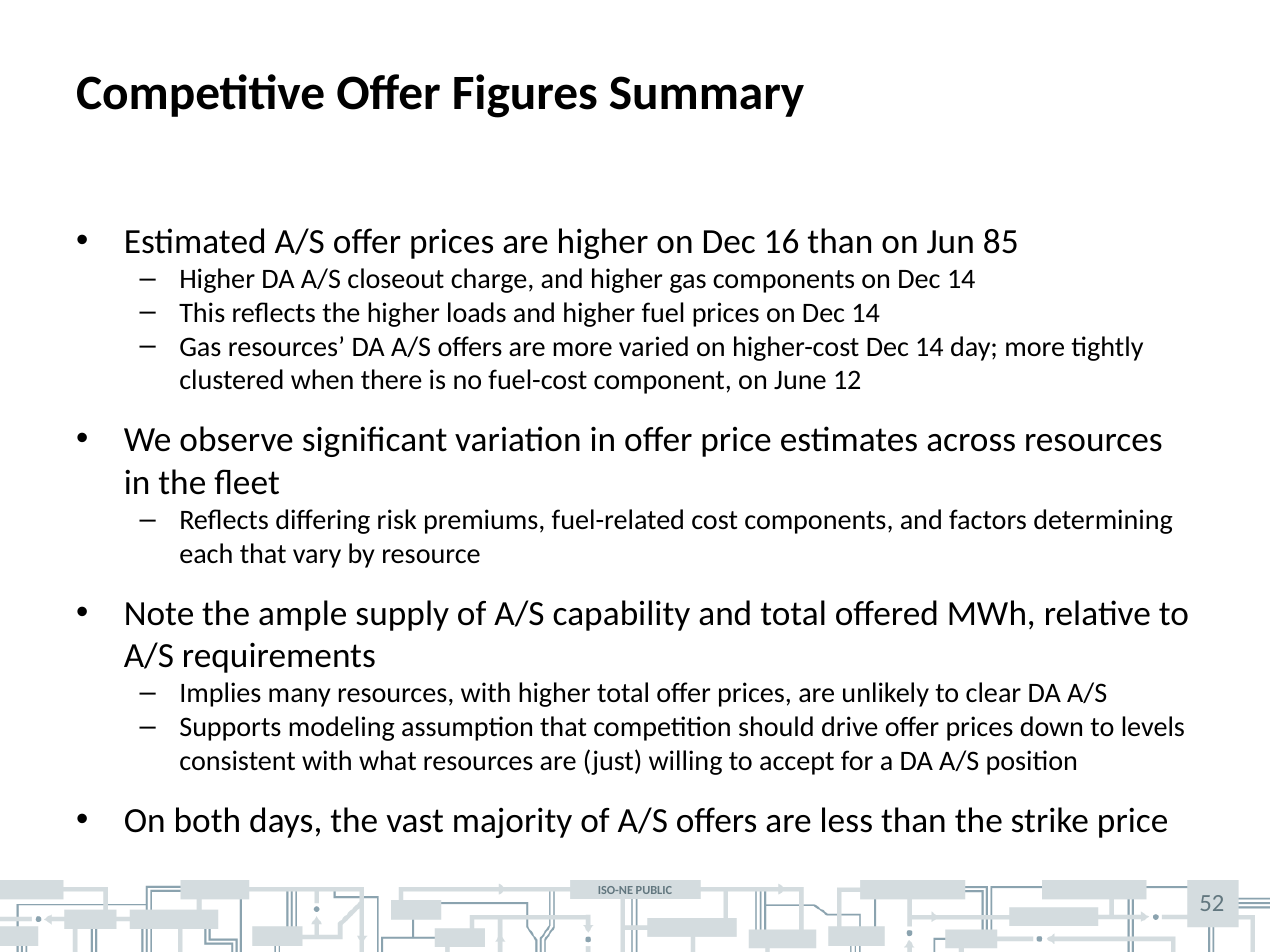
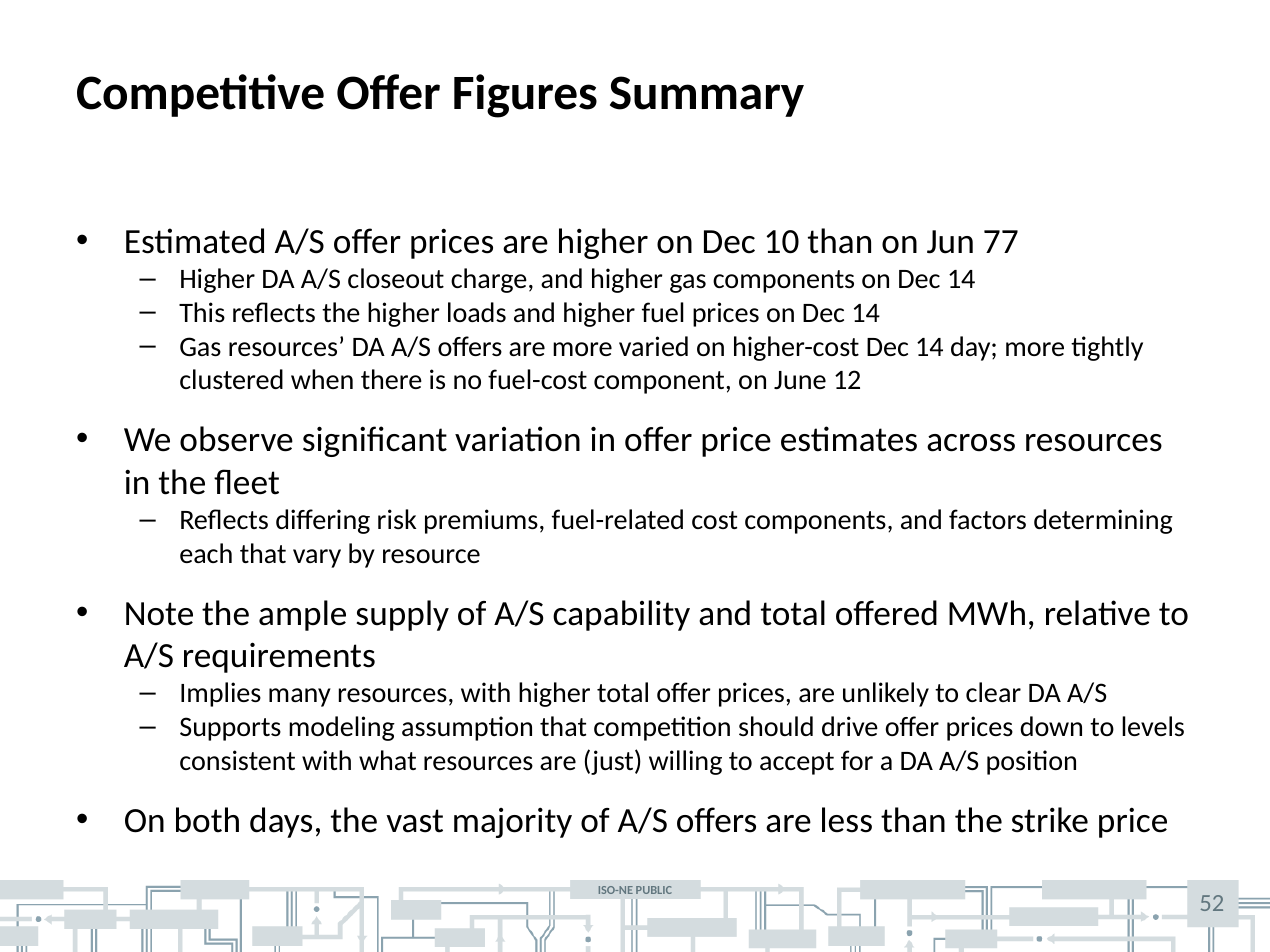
16: 16 -> 10 (782, 242)
85: 85 -> 77 (1001, 242)
